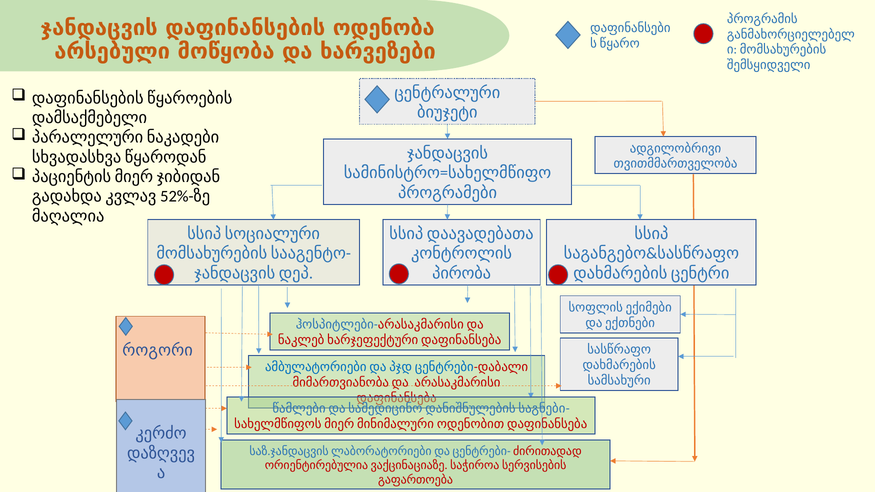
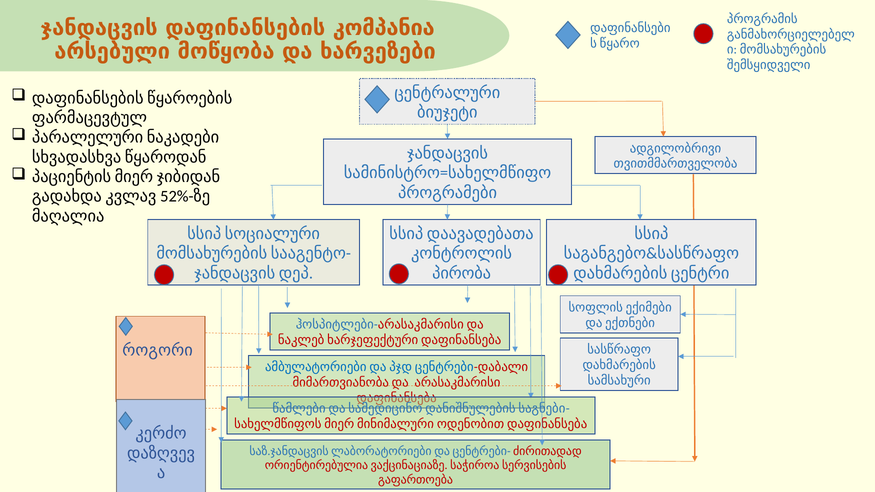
ოდენობა: ოდენობა -> კომპანია (384, 28)
დამსაქმებელი: დამსაქმებელი -> ფარმაცევტულ (89, 118)
